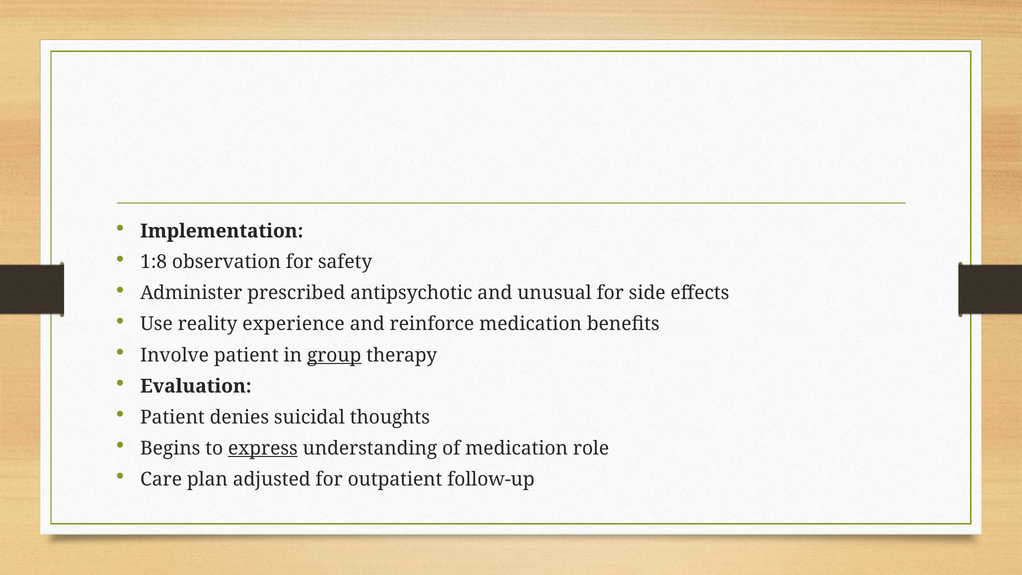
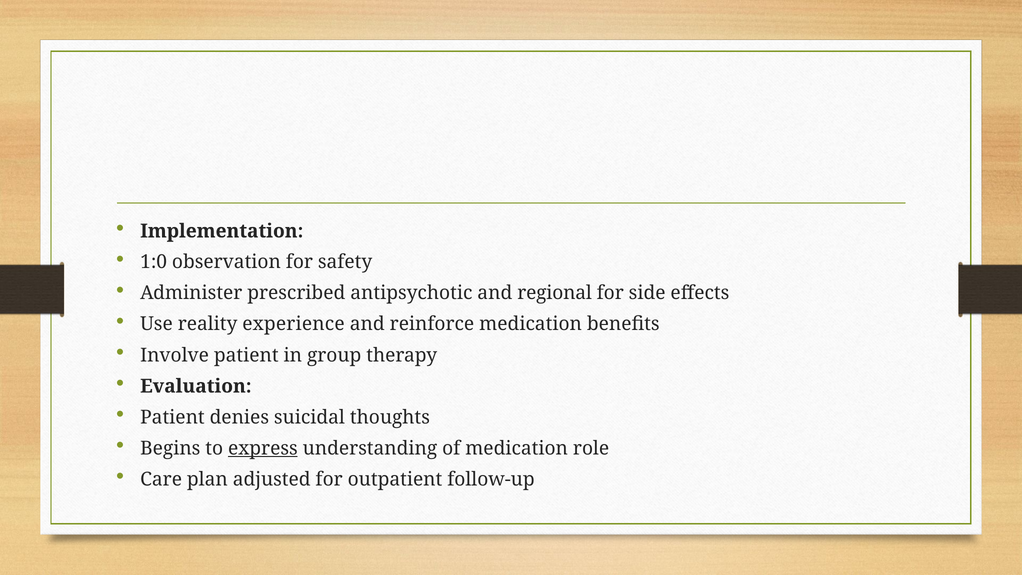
1:8: 1:8 -> 1:0 (154, 262)
unusual: unusual -> regional (555, 293)
group underline: present -> none (334, 355)
